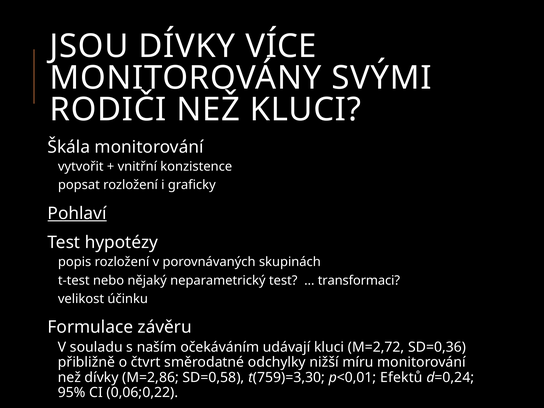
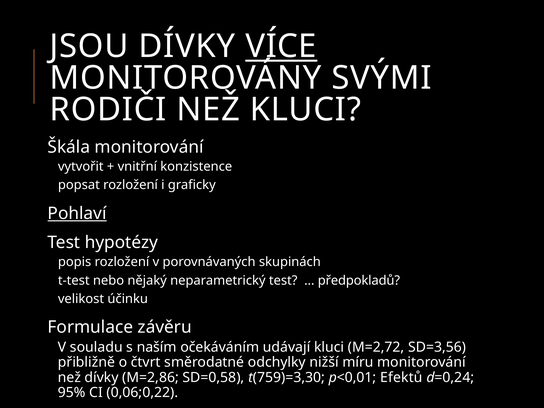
VÍCE underline: none -> present (281, 46)
transformaci: transformaci -> předpokladů (359, 280)
SD=0,36: SD=0,36 -> SD=3,56 (437, 347)
